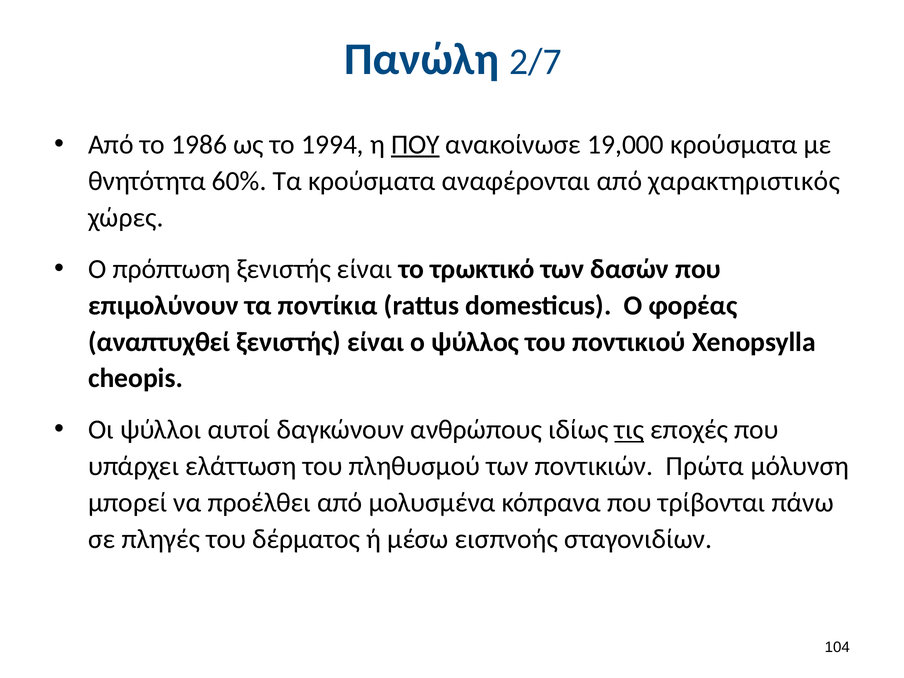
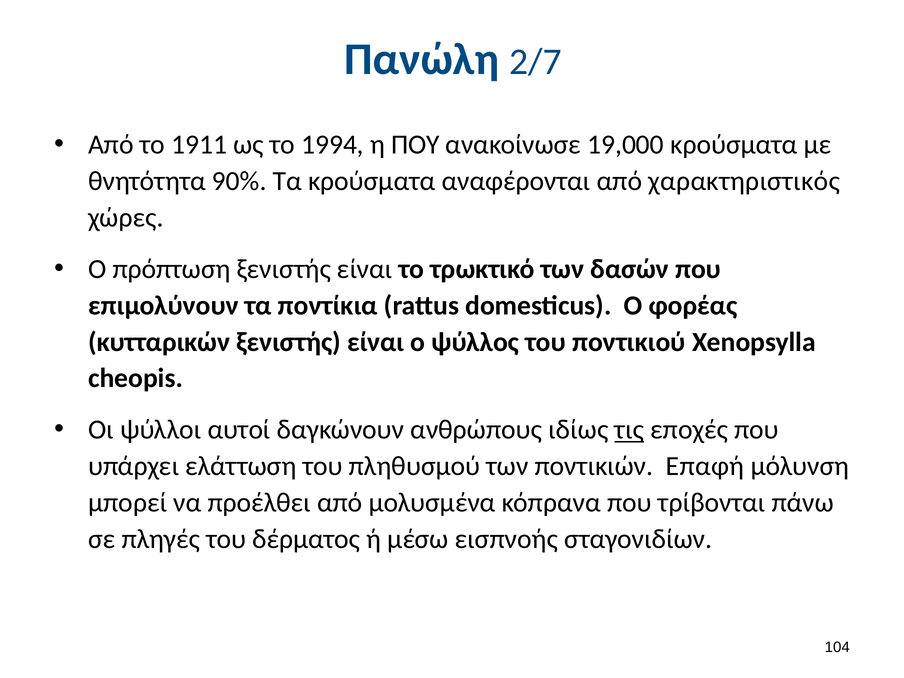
1986: 1986 -> 1911 (199, 145)
ΠΟΥ underline: present -> none (415, 145)
60%: 60% -> 90% (239, 181)
αναπτυχθεί: αναπτυχθεί -> κυτταρικών (159, 342)
Πρώτα: Πρώτα -> Επαφή (705, 466)
